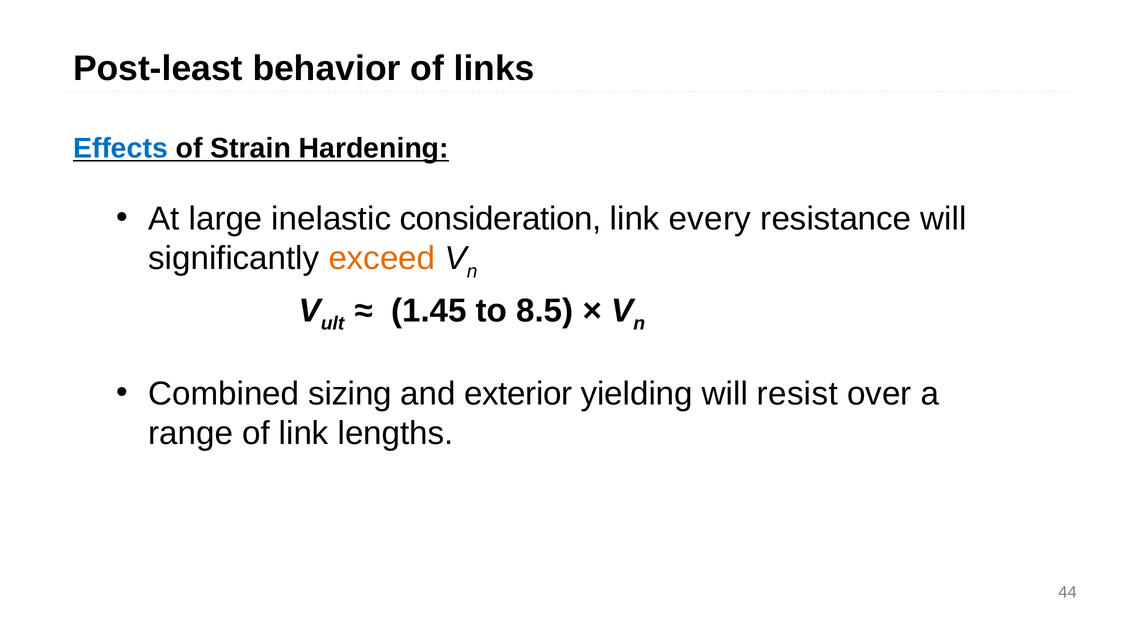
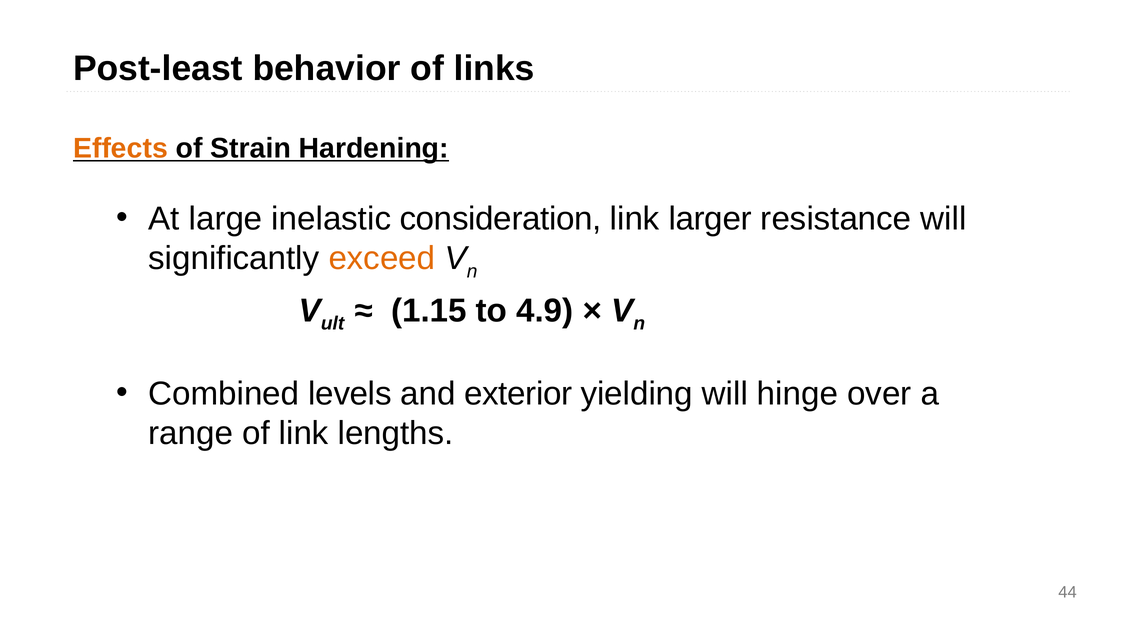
Effects colour: blue -> orange (121, 148)
every: every -> larger (710, 219)
1.45: 1.45 -> 1.15 (429, 311)
8.5: 8.5 -> 4.9 (545, 311)
sizing: sizing -> levels (350, 394)
resist: resist -> hinge (798, 394)
